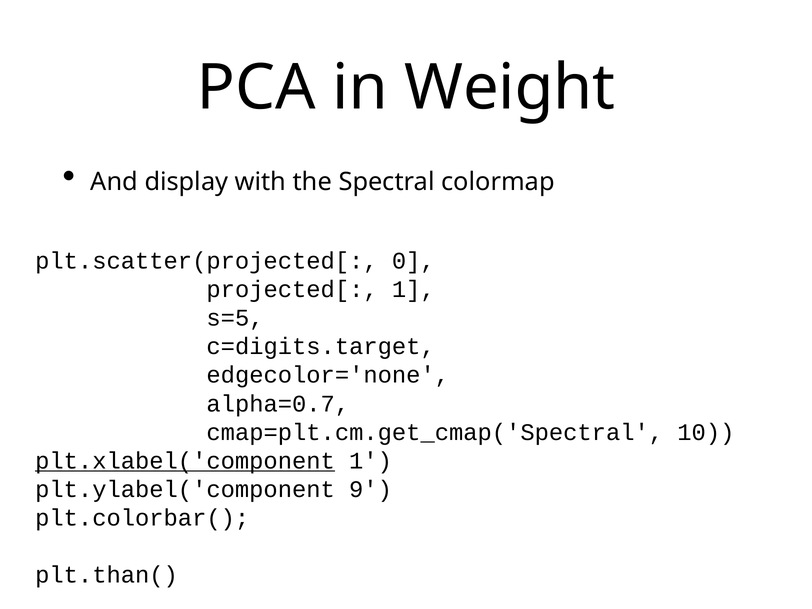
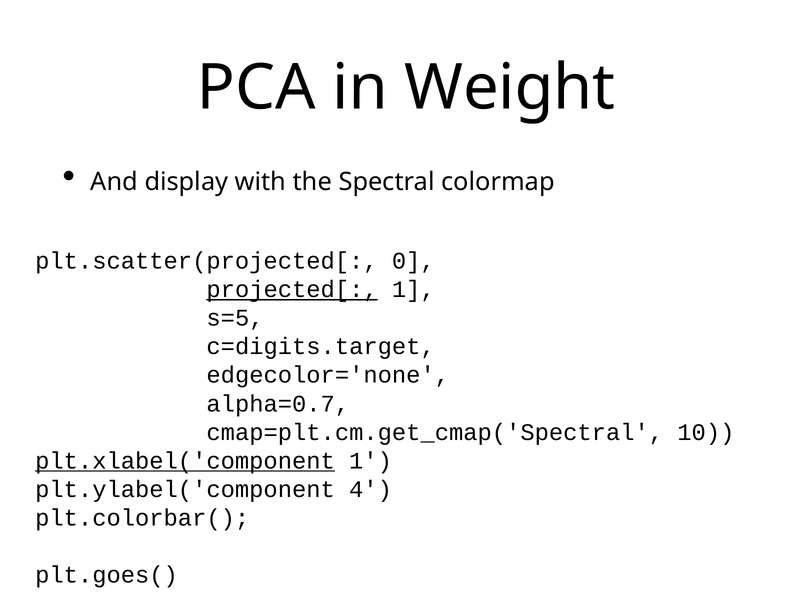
projected[ underline: none -> present (292, 289)
9: 9 -> 4 (371, 489)
plt.than(: plt.than( -> plt.goes( (107, 575)
